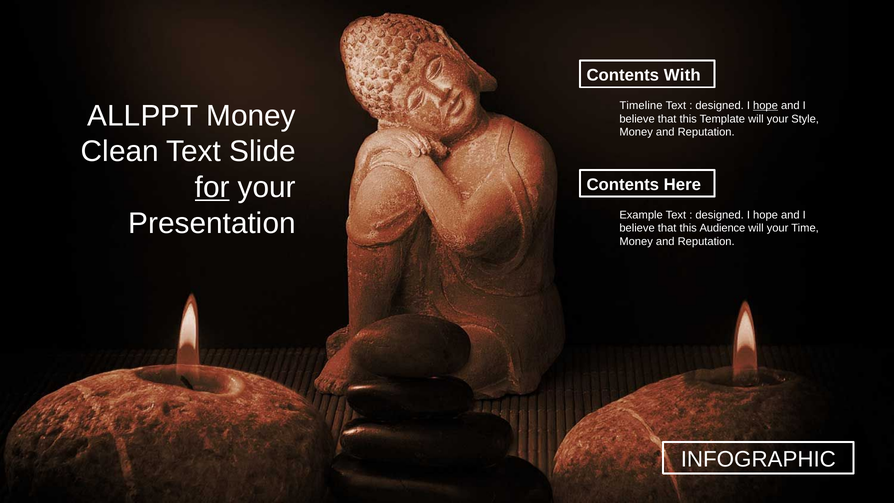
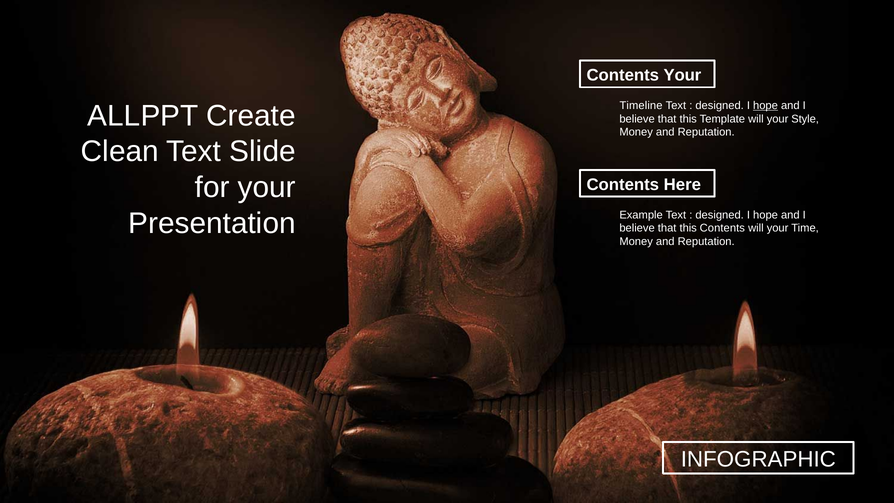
Contents With: With -> Your (682, 75)
ALLPPT Money: Money -> Create (251, 116)
for underline: present -> none (212, 187)
this Audience: Audience -> Contents (722, 228)
